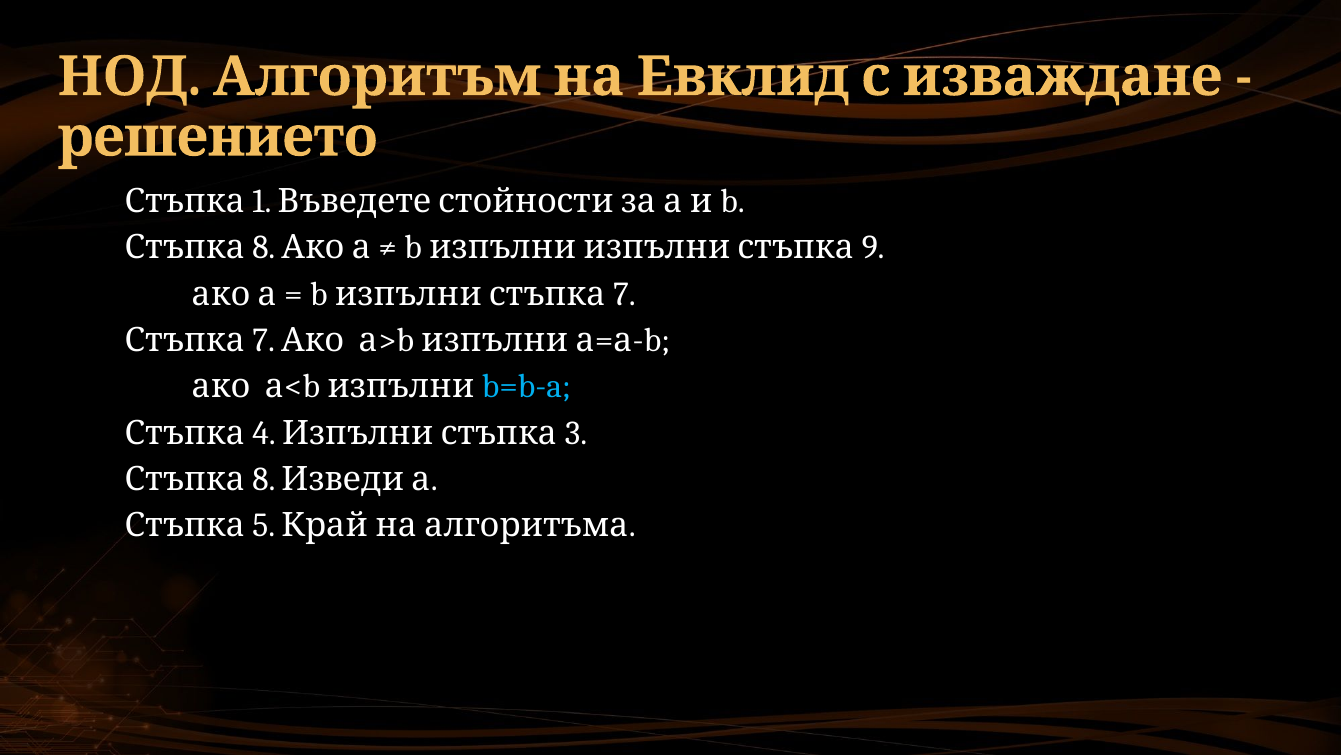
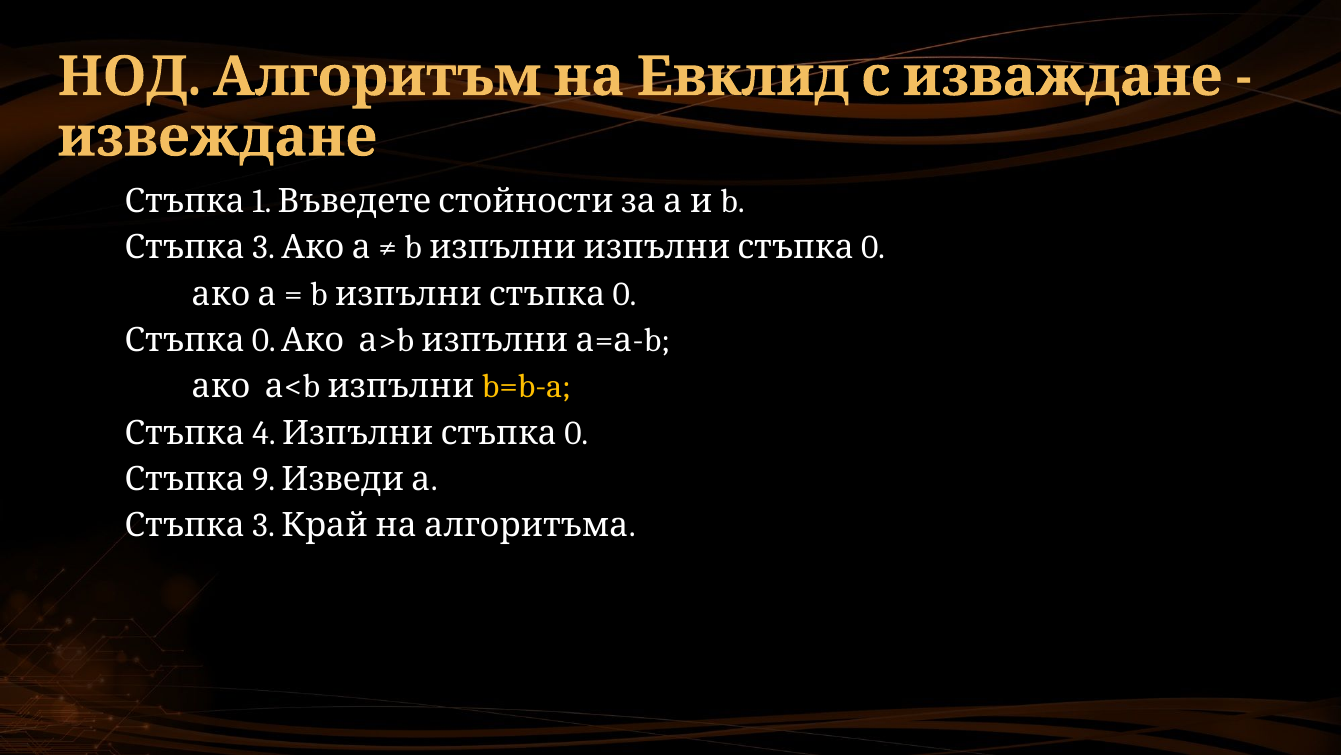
решението: решението -> извеждане (217, 137)
8: 8 -> 3 (264, 248)
9: 9 -> 0 (873, 248)
7: 7 -> 0 (625, 294)
7: 7 -> 0 (264, 340)
b=b-a colour: light blue -> yellow (526, 386)
4 3: 3 -> 0 (576, 433)
8: 8 -> 9 (264, 479)
5: 5 -> 3 (264, 525)
